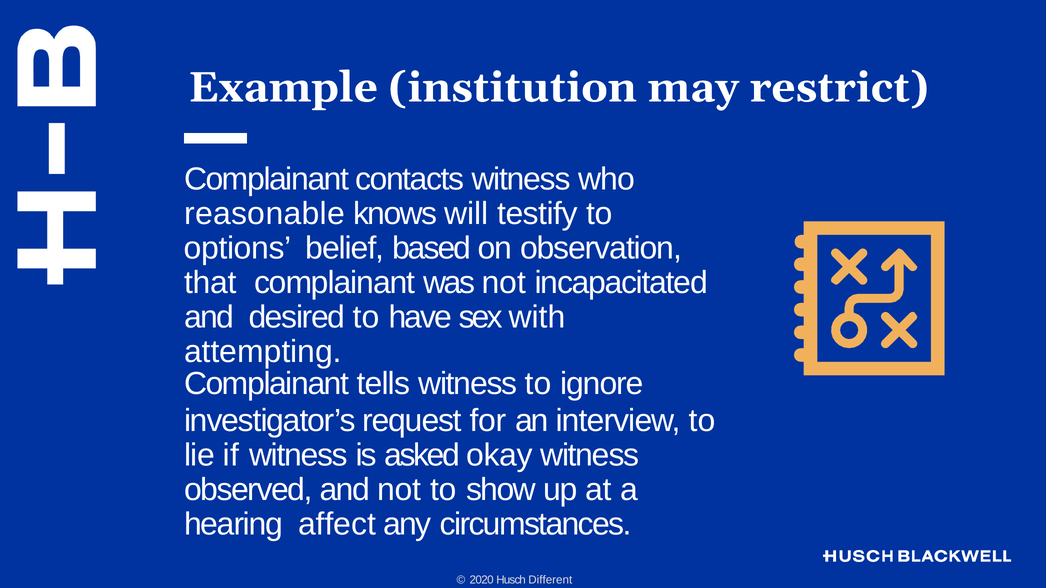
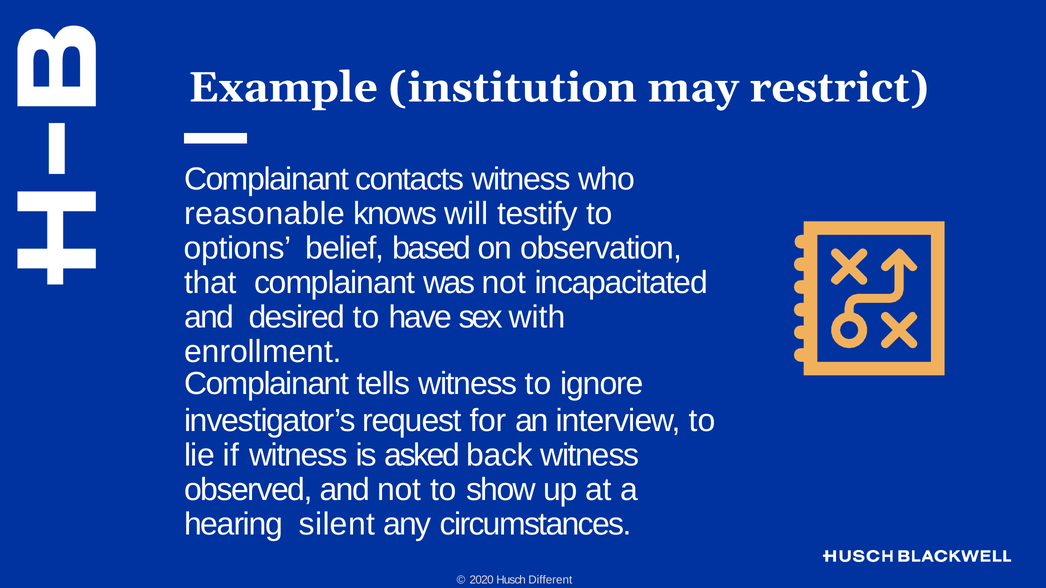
attempting: attempting -> enrollment (263, 352)
okay: okay -> back (500, 456)
affect: affect -> silent (337, 525)
